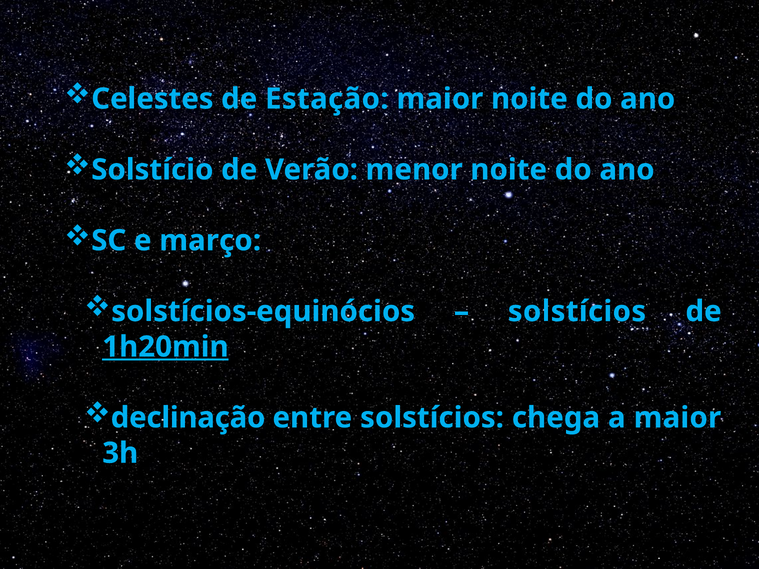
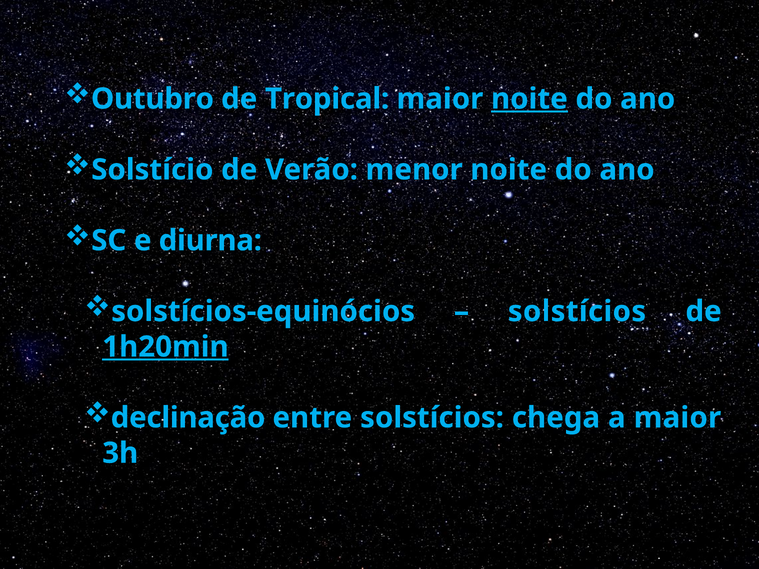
Celestes: Celestes -> Outubro (152, 99)
Estação: Estação -> Tropical (327, 99)
noite underline: none -> present (529, 99)
março: março -> diurna (210, 241)
